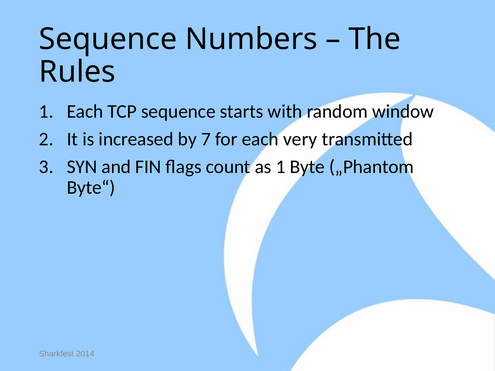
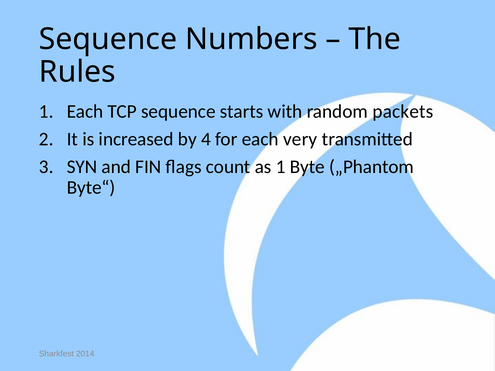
window: window -> packets (403, 112)
7: 7 -> 4 (206, 139)
